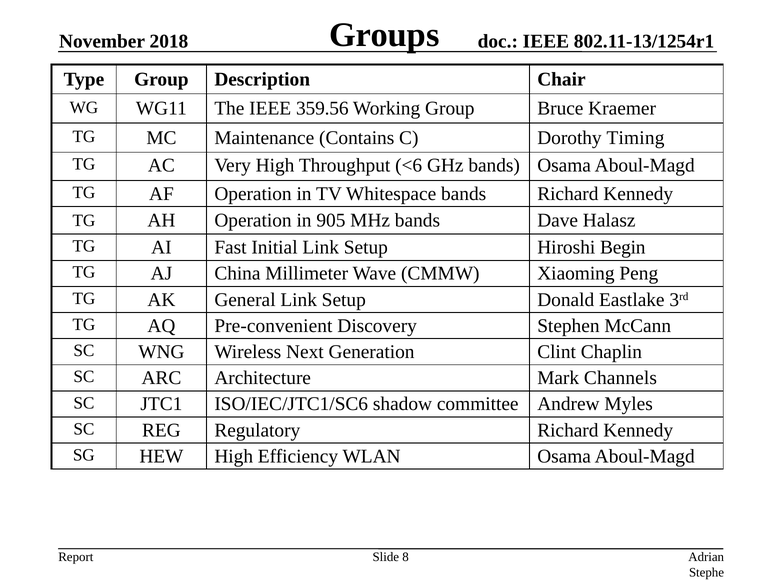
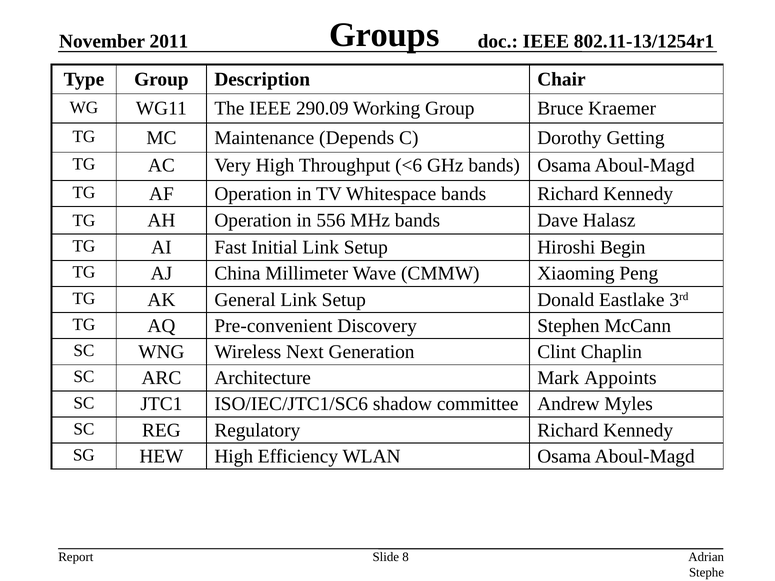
2018: 2018 -> 2011 (169, 41)
359.56: 359.56 -> 290.09 (322, 109)
Contains: Contains -> Depends (357, 138)
Timing: Timing -> Getting (636, 138)
905: 905 -> 556 (331, 221)
Channels: Channels -> Appoints (620, 378)
